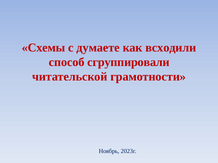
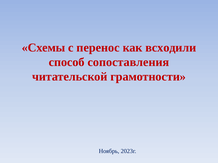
думаете: думаете -> перенос (98, 48)
сгруппировали: сгруппировали -> сопоставления (128, 62)
